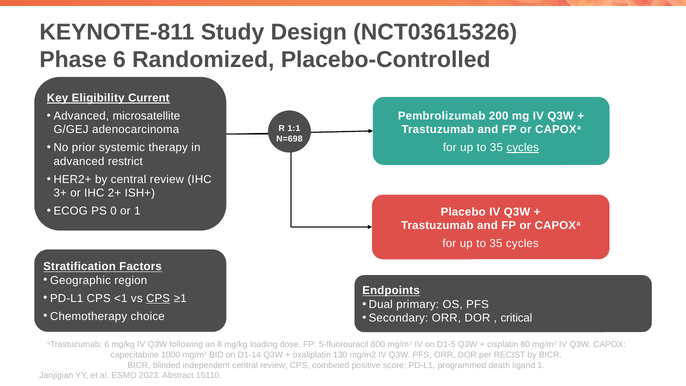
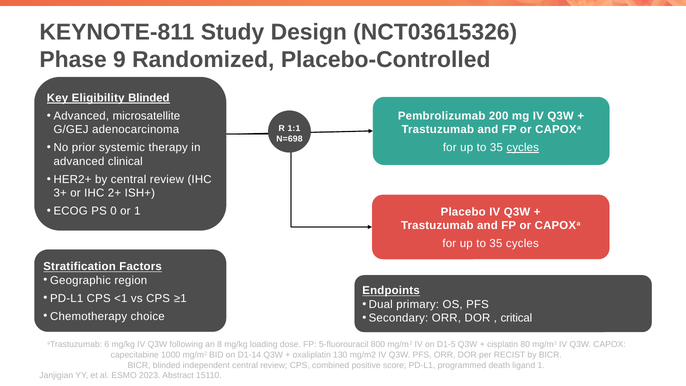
Phase 6: 6 -> 9 (119, 60)
Eligibility Current: Current -> Blinded (149, 98)
restrict: restrict -> clinical (125, 161)
CPS underline: present -> none (158, 298)
